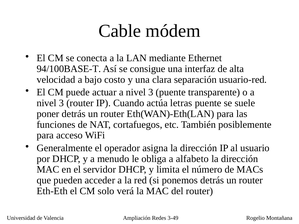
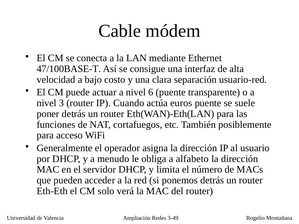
94/100BASE-T: 94/100BASE-T -> 47/100BASE-T (69, 69)
actuar a nivel 3: 3 -> 6 (151, 92)
letras: letras -> euros (181, 103)
